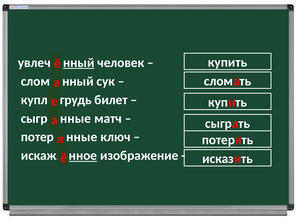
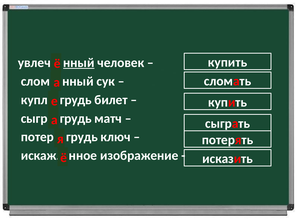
нные: нные -> грудь (76, 118)
нные: нные -> грудь (82, 137)
нное underline: present -> none (83, 155)
